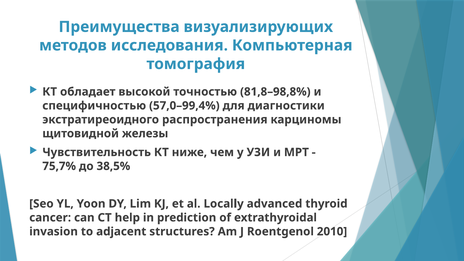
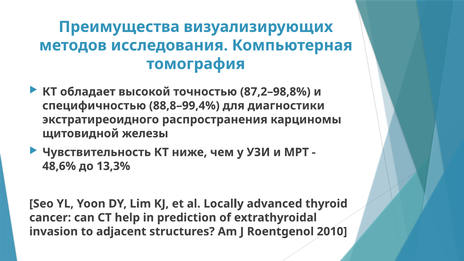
81,8–98,8%: 81,8–98,8% -> 87,2–98,8% (275, 92)
57,0–99,4%: 57,0–99,4% -> 88,8–99,4% (184, 106)
75,7%: 75,7% -> 48,6% (59, 166)
38,5%: 38,5% -> 13,3% (113, 166)
